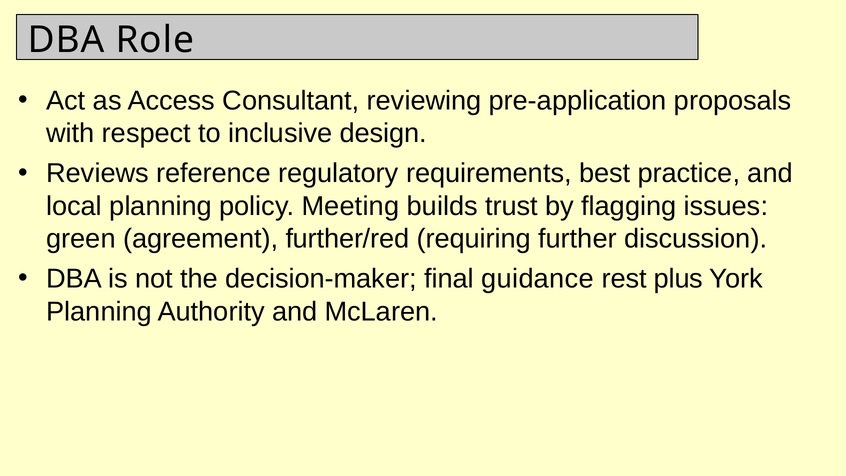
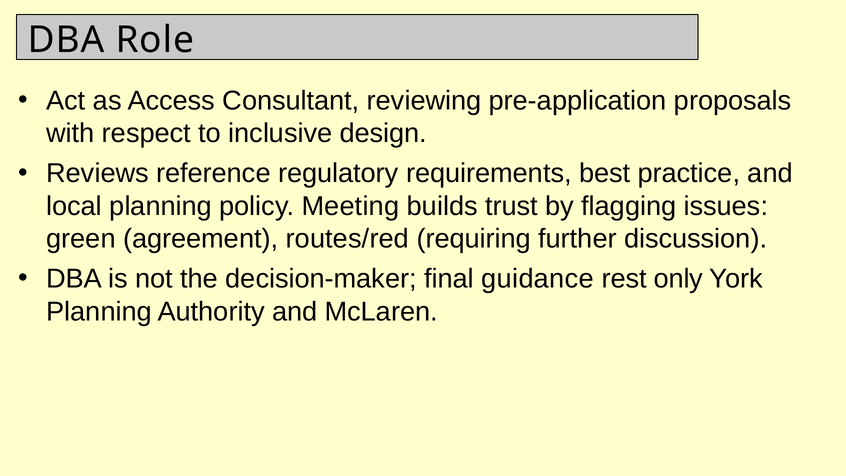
further/red: further/red -> routes/red (347, 239)
plus: plus -> only (678, 279)
